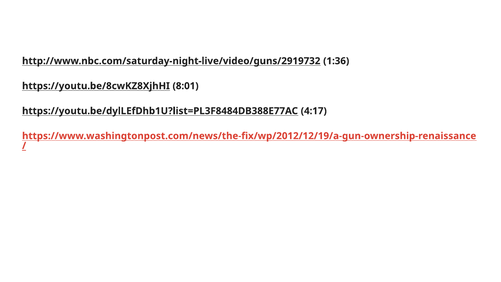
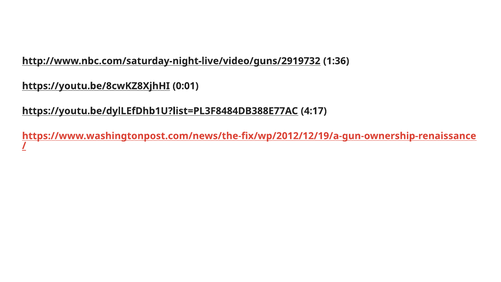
8:01: 8:01 -> 0:01 (186, 86)
